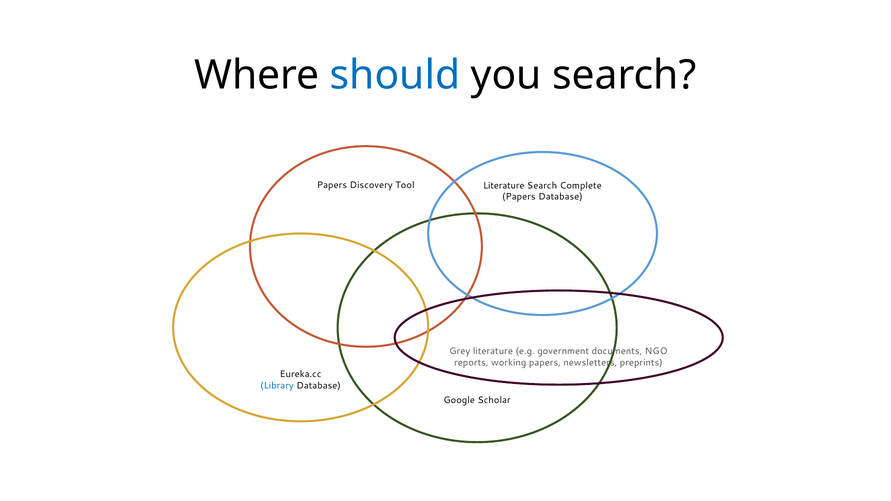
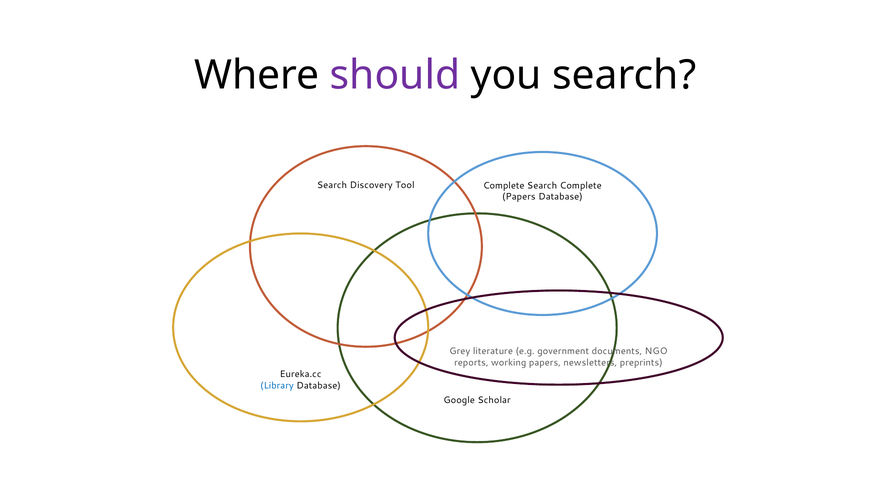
should colour: blue -> purple (395, 75)
Papers: Papers -> Search (332, 185)
Literature: Literature -> Complete (504, 186)
